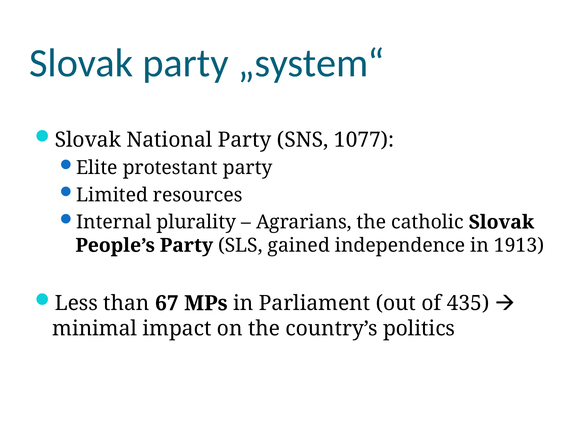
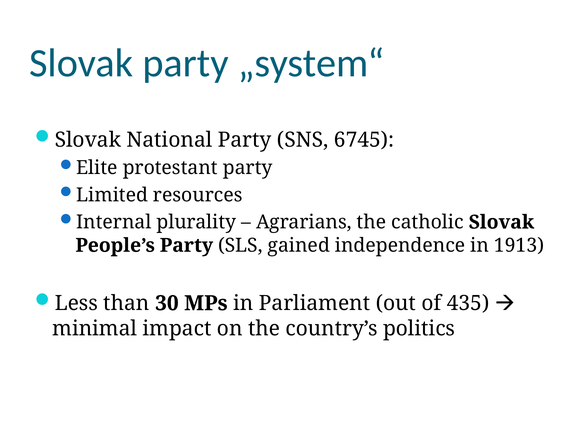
1077: 1077 -> 6745 (364, 140)
67: 67 -> 30 (167, 303)
